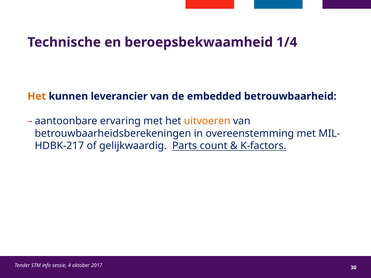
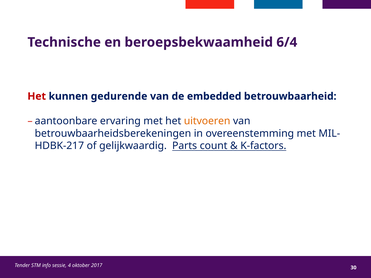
1/4: 1/4 -> 6/4 (287, 42)
Het colour: orange -> red (37, 96)
leverancier: leverancier -> gedurende (119, 96)
